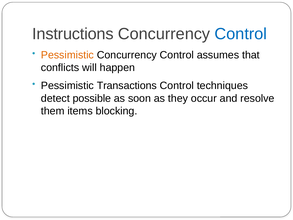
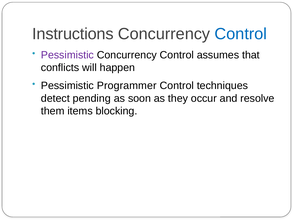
Pessimistic colour: orange -> purple (67, 55)
Transactions: Transactions -> Programmer (127, 86)
possible: possible -> pending (92, 98)
